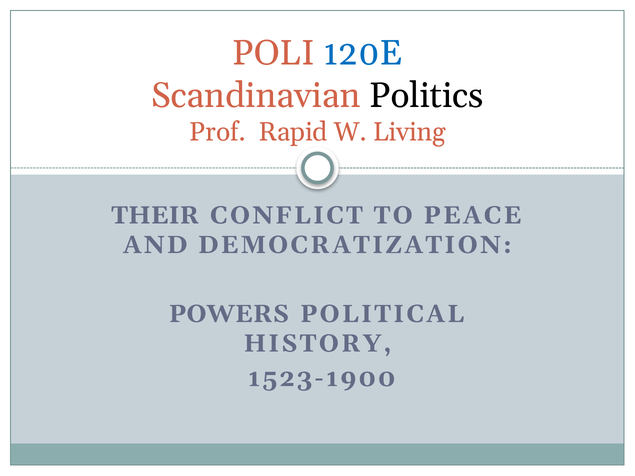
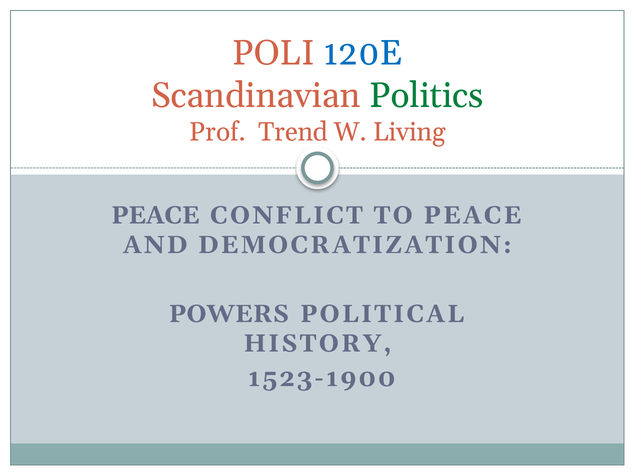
Politics colour: black -> green (426, 96)
Rapid: Rapid -> Trend (293, 132)
THEIR: THEIR -> PEACE (155, 215)
